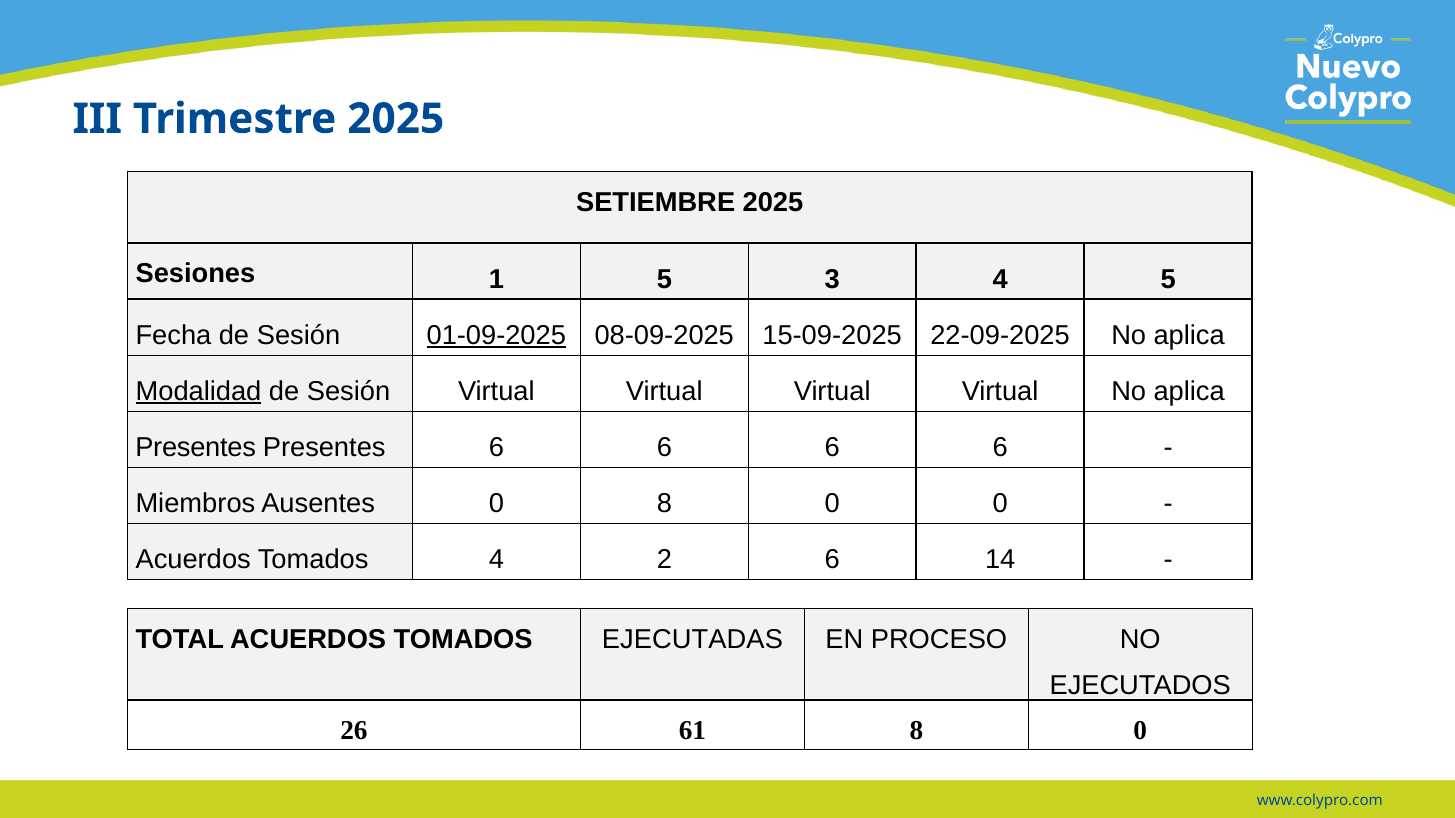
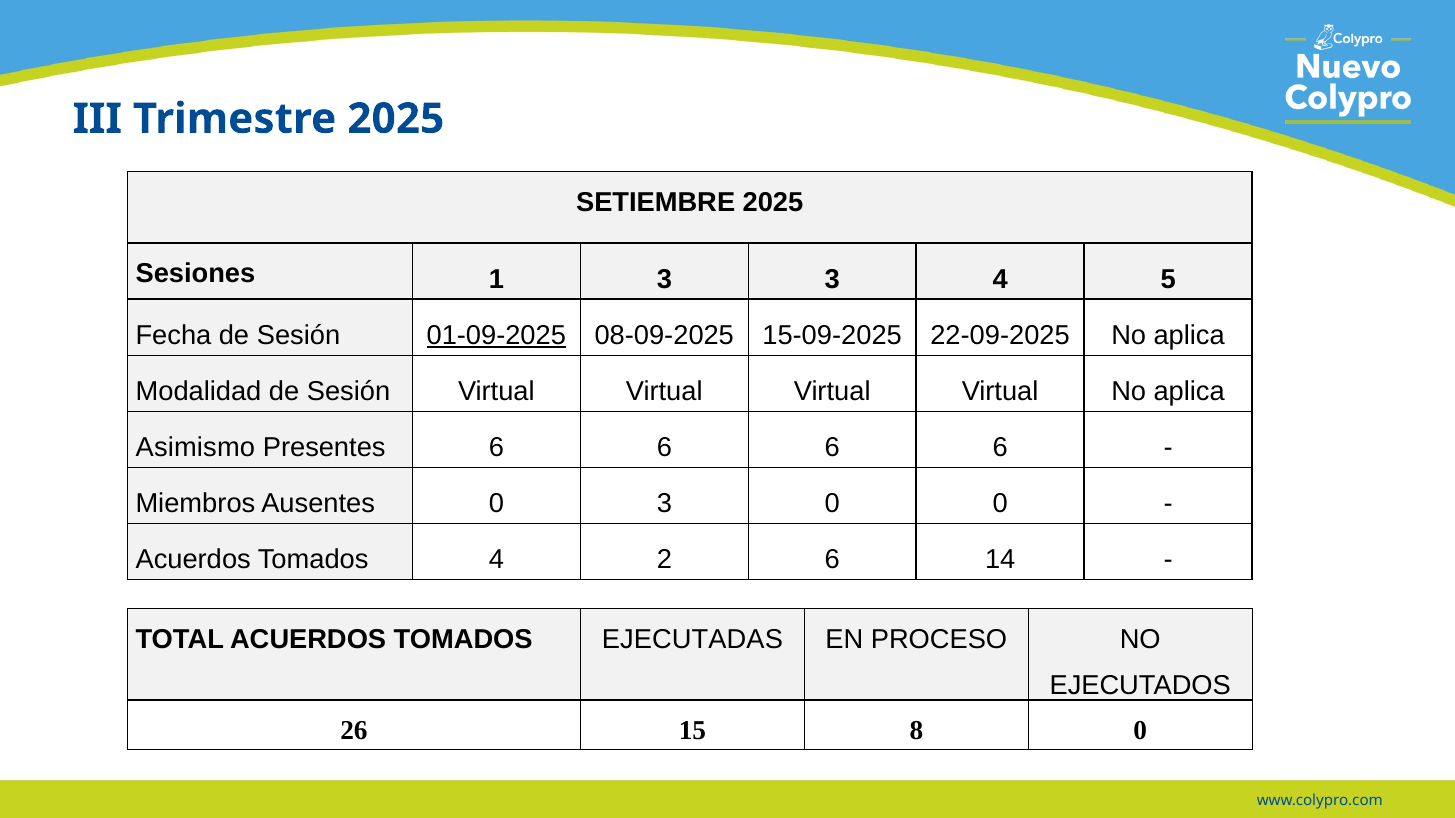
1 5: 5 -> 3 (664, 279)
Modalidad underline: present -> none (199, 392)
Presentes: Presentes -> Asimismo (195, 448)
0 8: 8 -> 3 (664, 504)
61: 61 -> 15 (692, 731)
